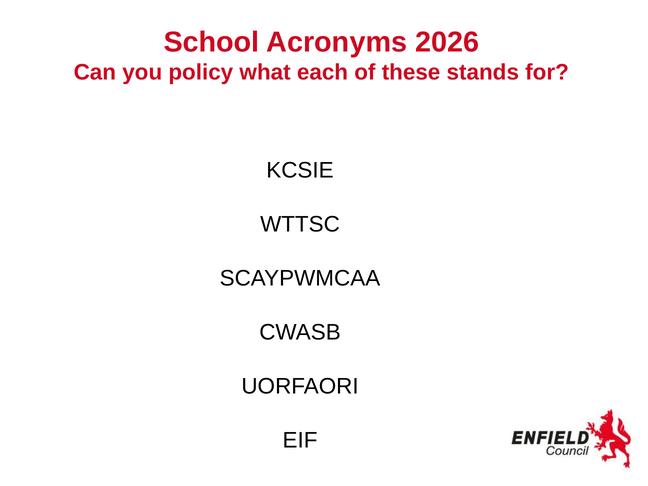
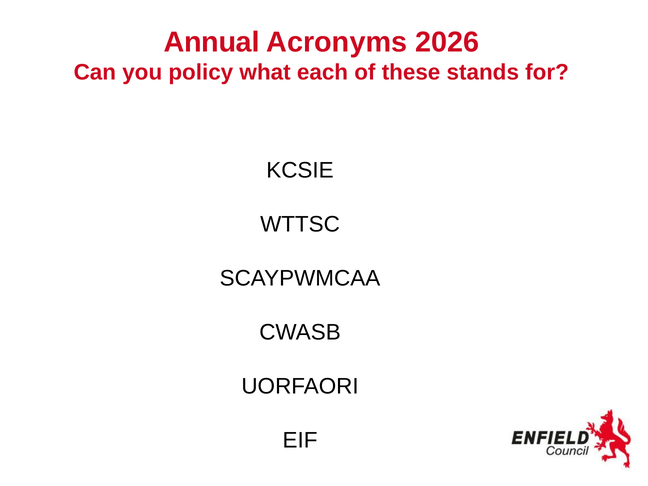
School: School -> Annual (212, 42)
